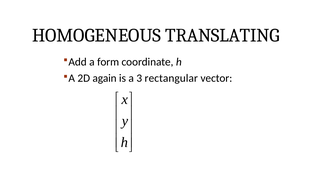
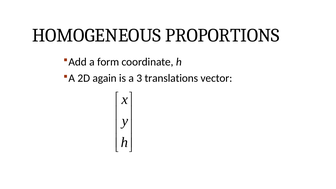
TRANSLATING: TRANSLATING -> PROPORTIONS (222, 35)
rectangular: rectangular -> translations (171, 78)
